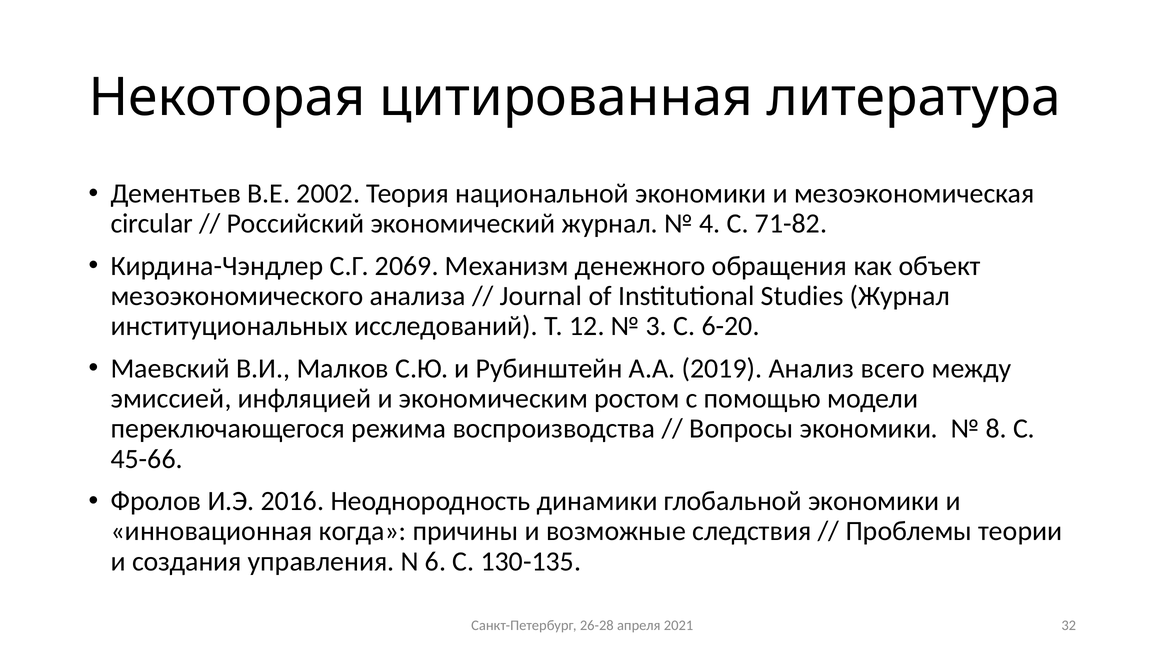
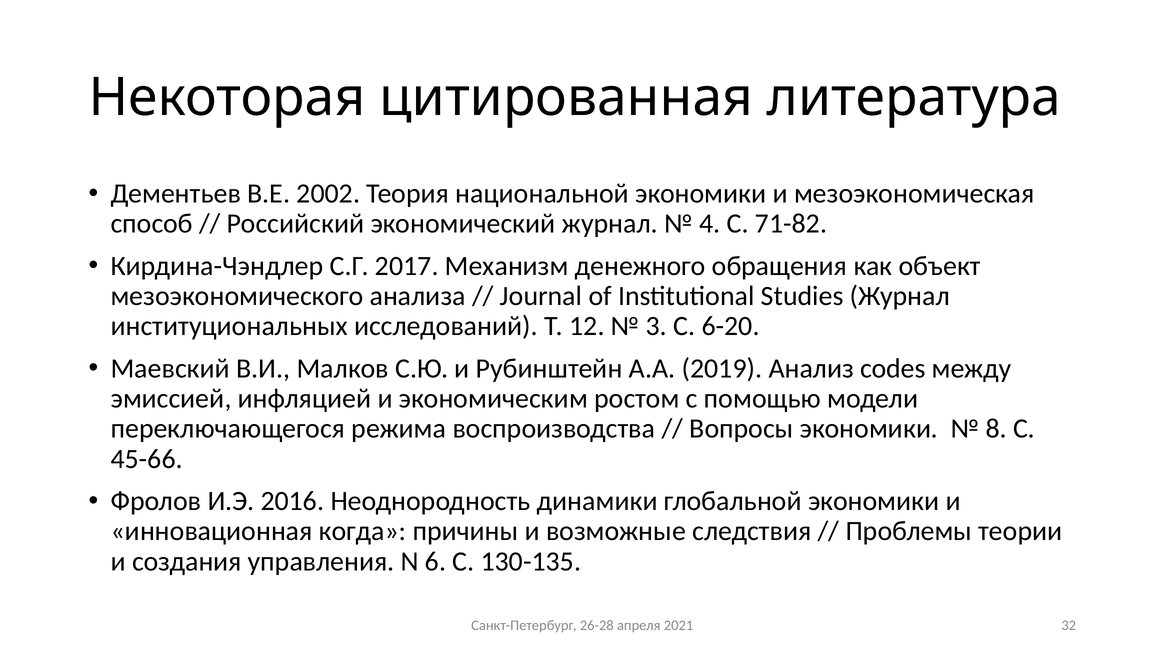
circular: circular -> способ (152, 224)
2069: 2069 -> 2017 (407, 266)
всего: всего -> codes (893, 369)
